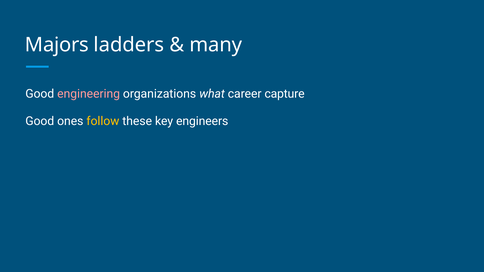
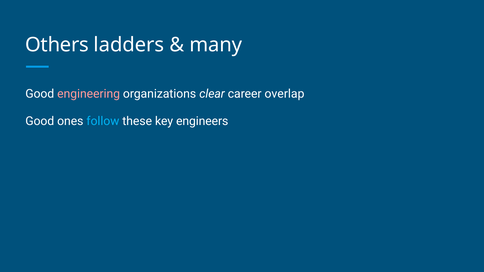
Majors: Majors -> Others (57, 45)
what: what -> clear (212, 94)
capture: capture -> overlap (284, 94)
follow colour: yellow -> light blue (103, 121)
